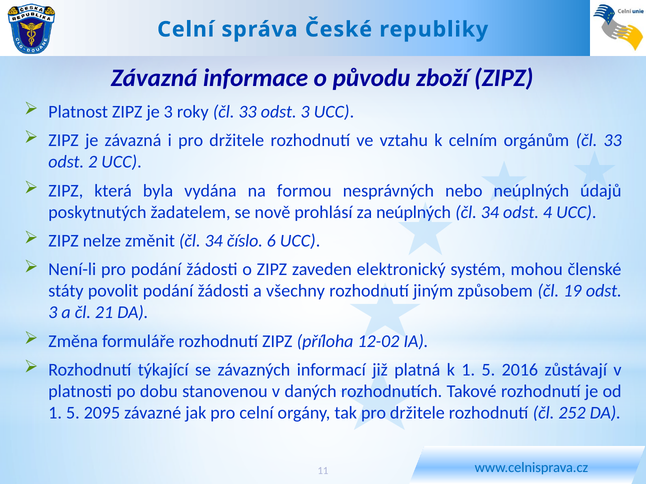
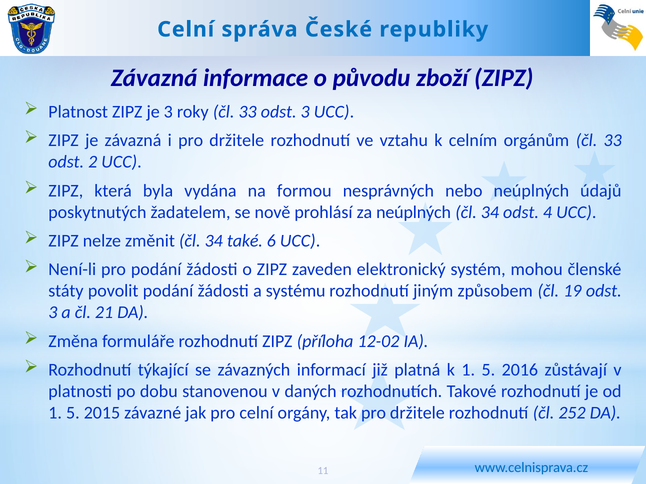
číslo: číslo -> také (245, 241)
všechny: všechny -> systému (296, 291)
2095: 2095 -> 2015 (102, 413)
